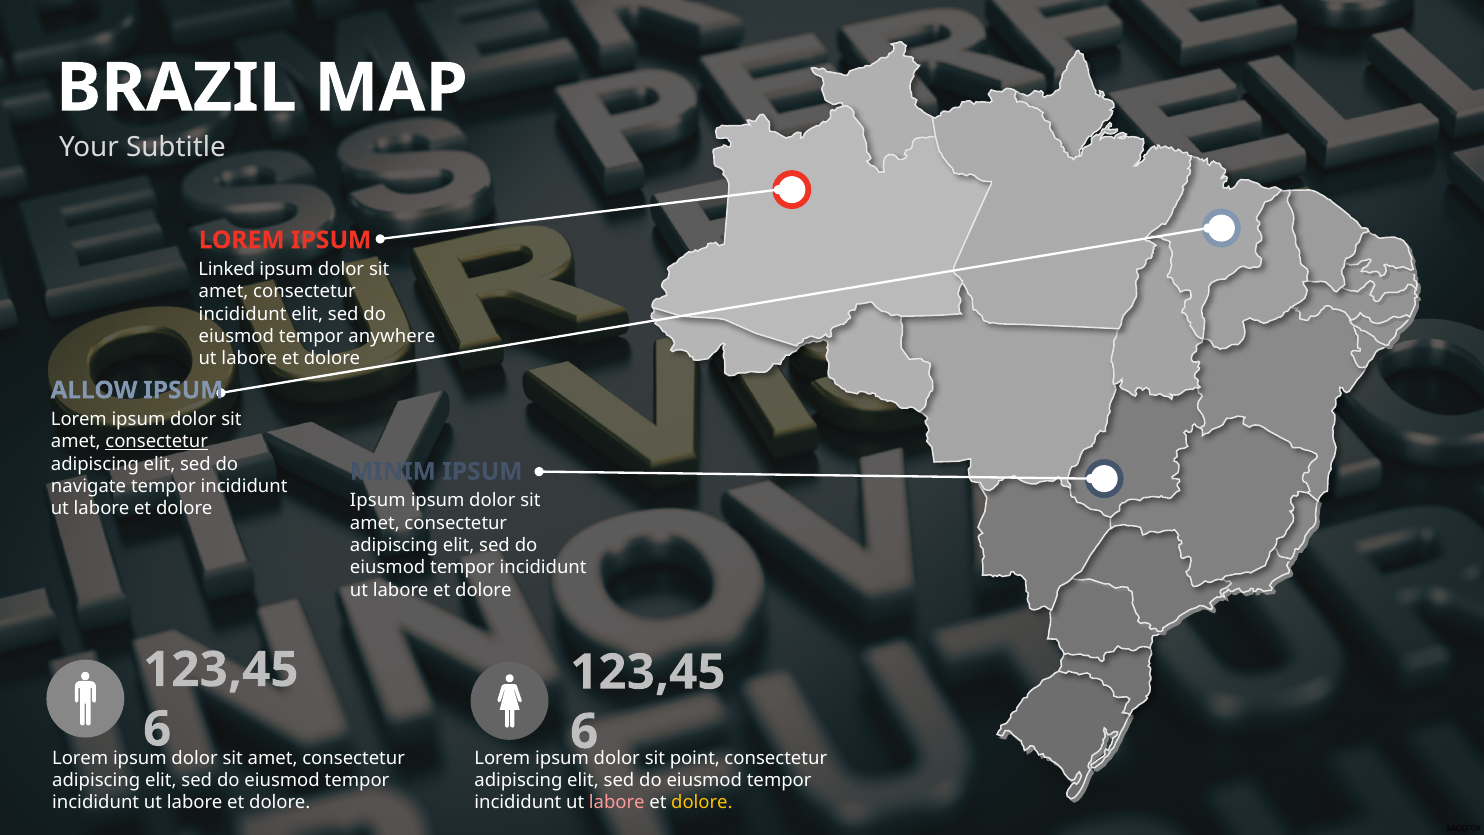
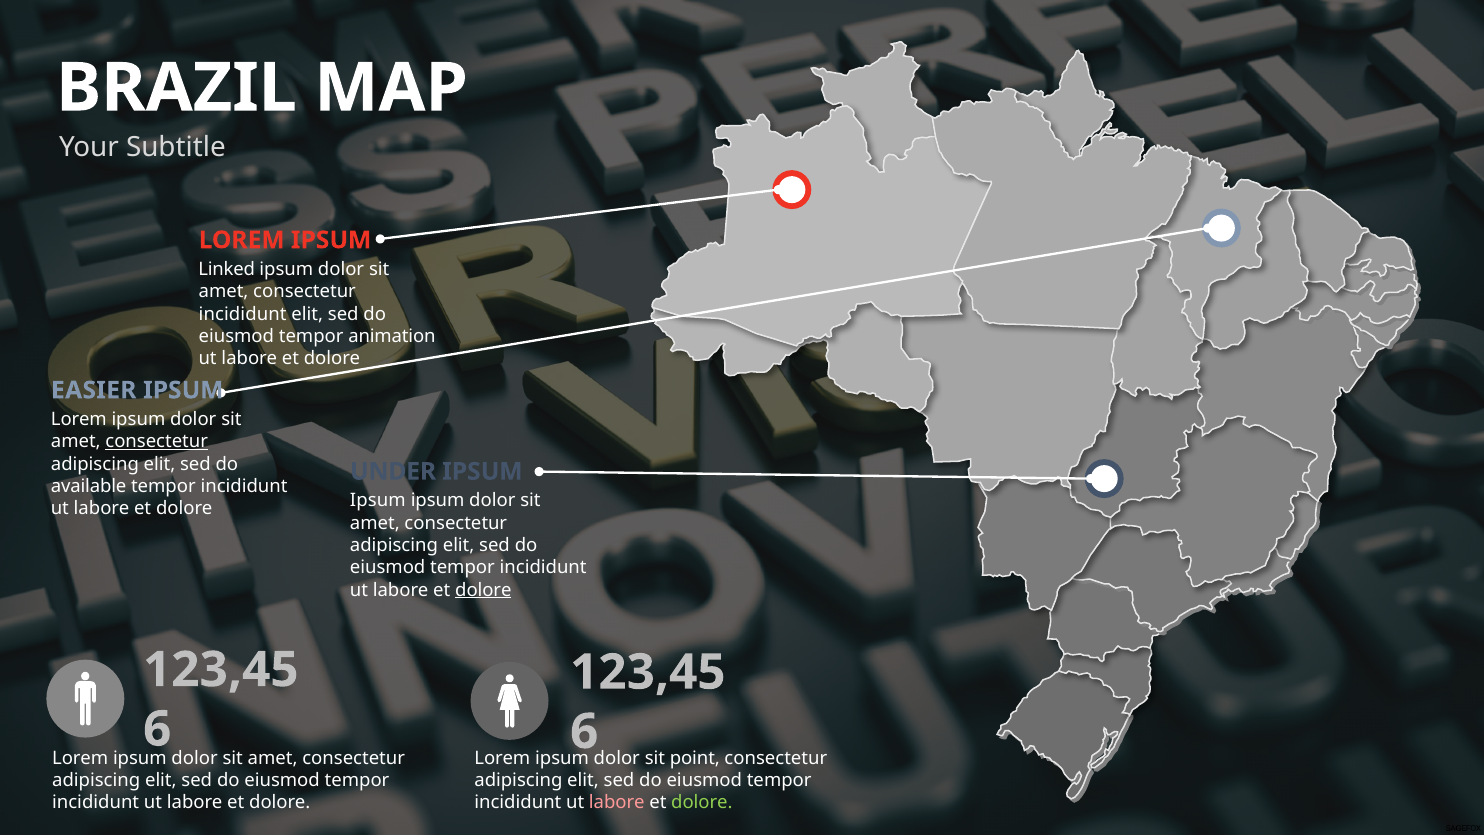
anywhere: anywhere -> animation (392, 336)
ALLOW: ALLOW -> EASIER (94, 390)
MINIM: MINIM -> UNDER (393, 471)
navigate: navigate -> available (89, 486)
dolore underline: none -> present (483, 590)
dolore colour: yellow -> light green (702, 802)
